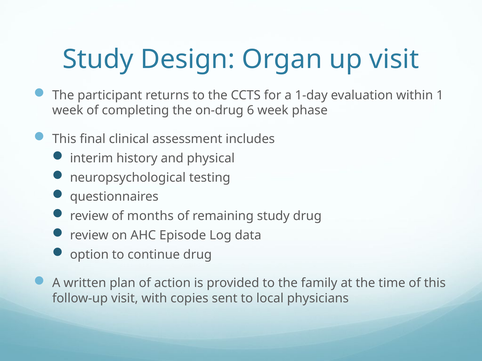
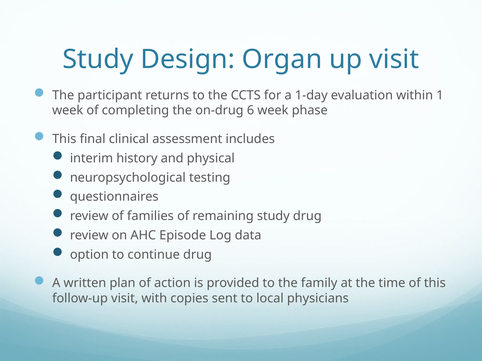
months: months -> families (150, 216)
